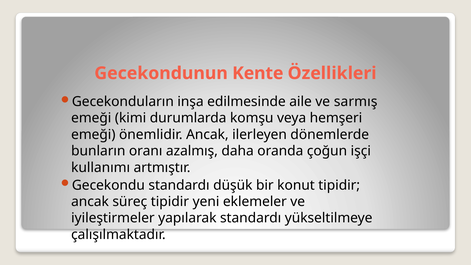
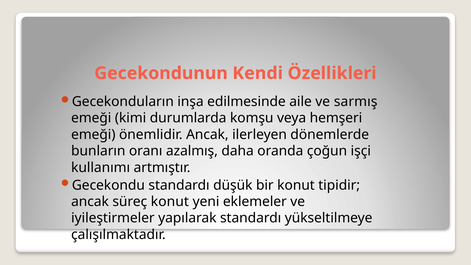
Kente: Kente -> Kendi (258, 73)
süreç tipidir: tipidir -> konut (170, 202)
